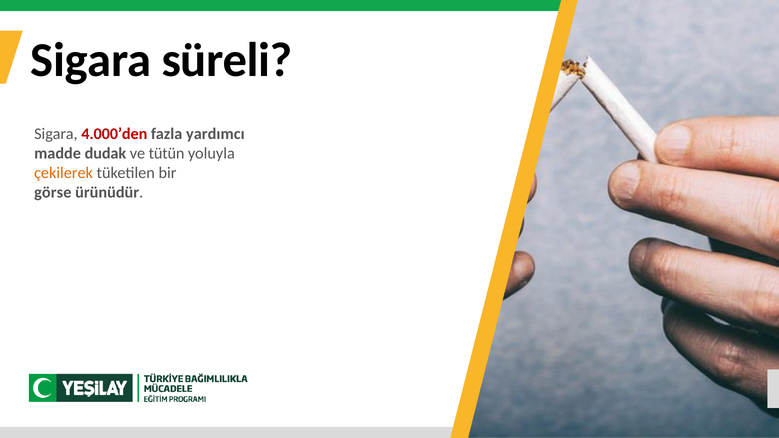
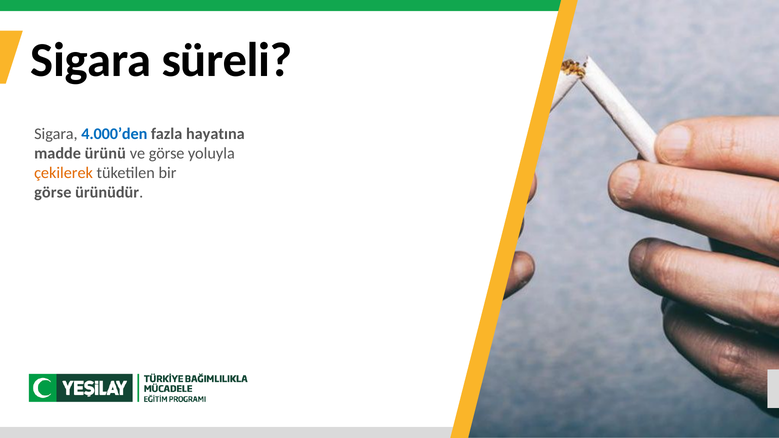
4.000’den colour: red -> blue (114, 134)
yardımcı: yardımcı -> hayatına (215, 134)
dudak: dudak -> ürünü (105, 153)
ve tütün: tütün -> görse (167, 153)
